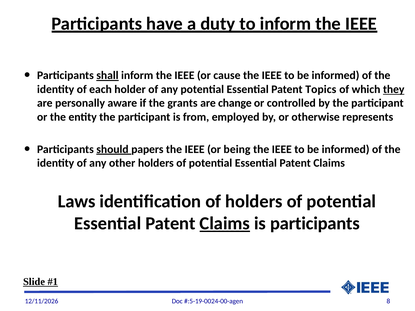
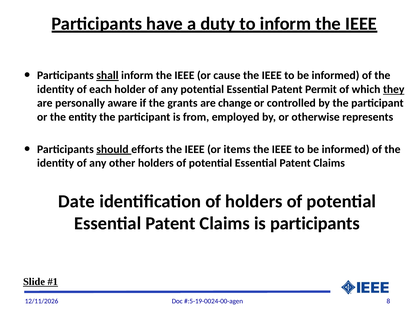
Topics: Topics -> Permit (321, 89)
papers: papers -> efforts (147, 149)
being: being -> items (237, 149)
Laws: Laws -> Date (76, 201)
Claims underline: present -> none (225, 224)
